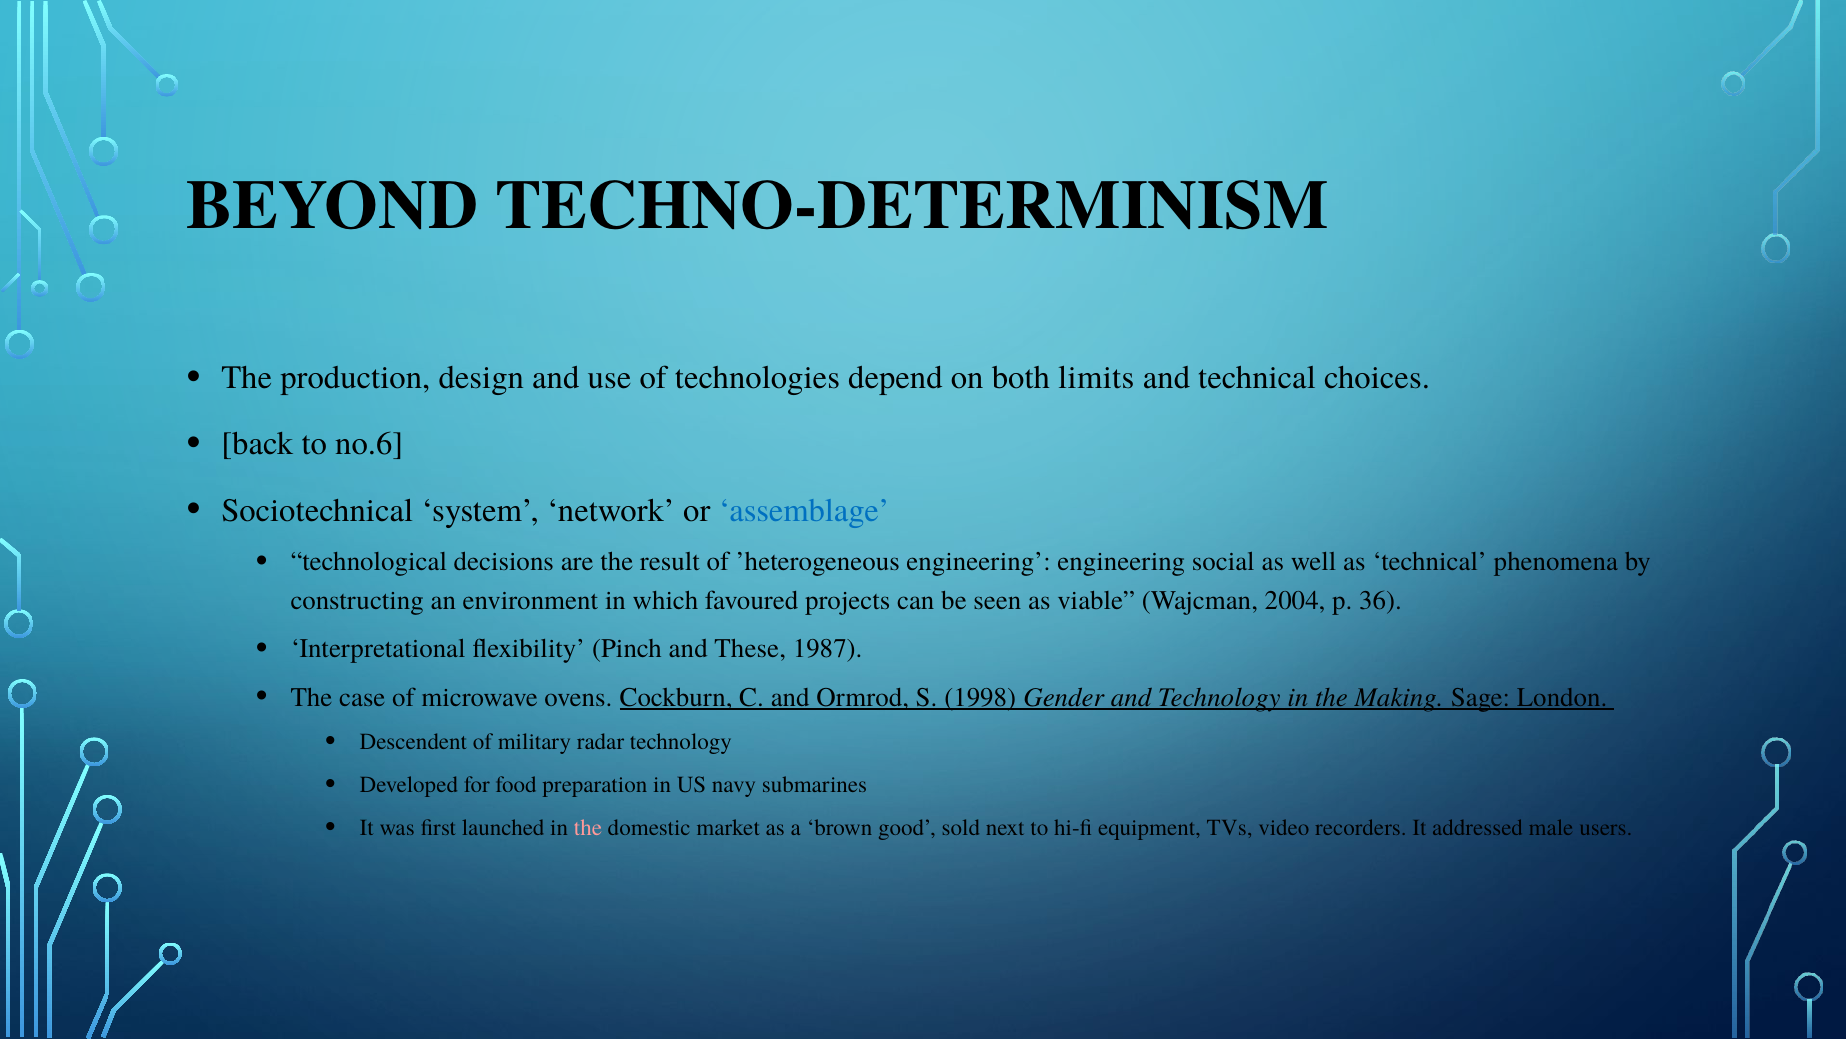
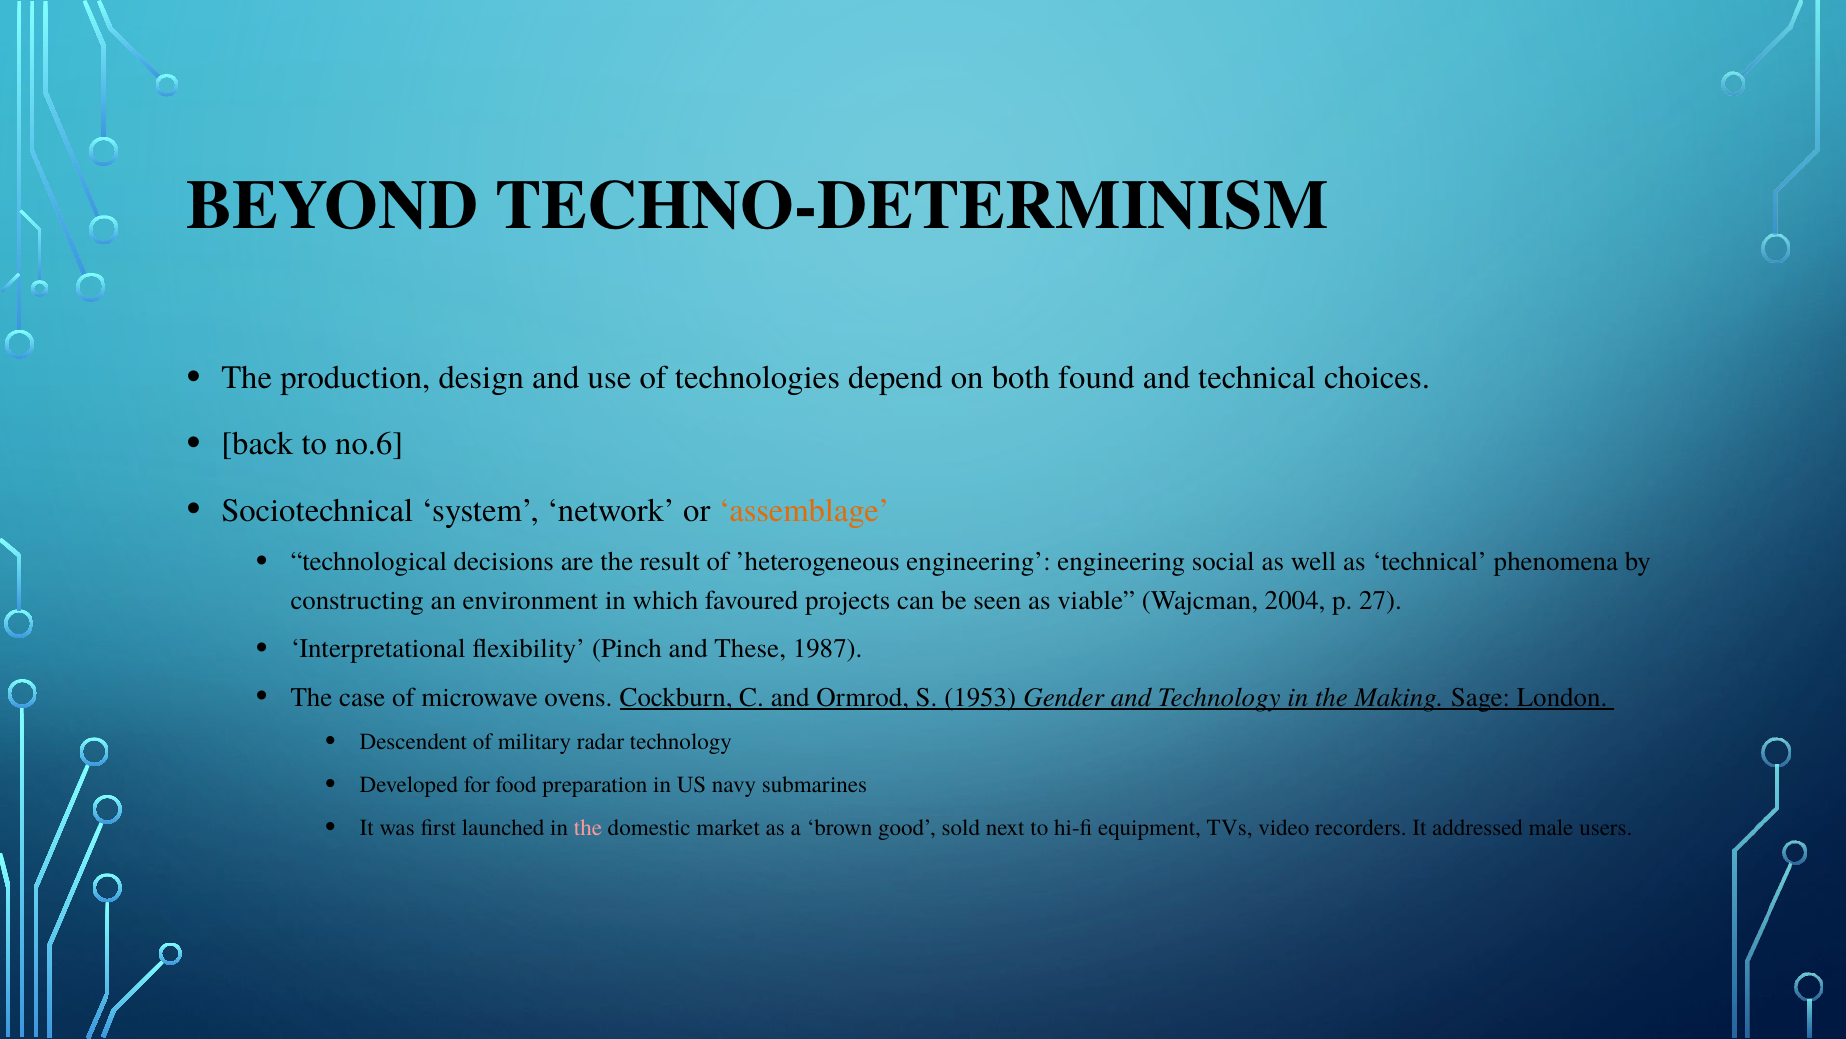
limits: limits -> found (1096, 377)
assemblage colour: blue -> orange (804, 510)
36: 36 -> 27 (1381, 600)
1998: 1998 -> 1953 (980, 697)
